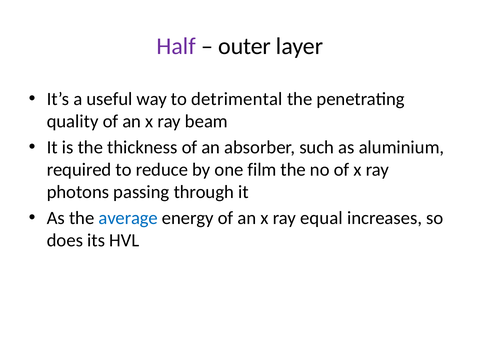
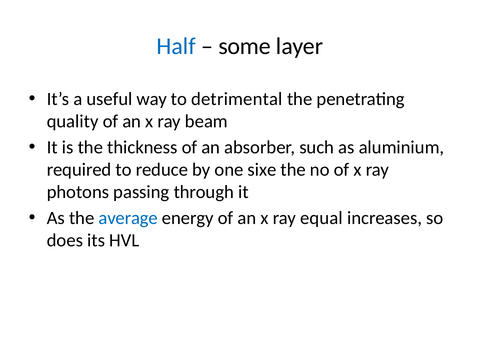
Half colour: purple -> blue (176, 46)
outer: outer -> some (245, 46)
film: film -> sixe (262, 170)
